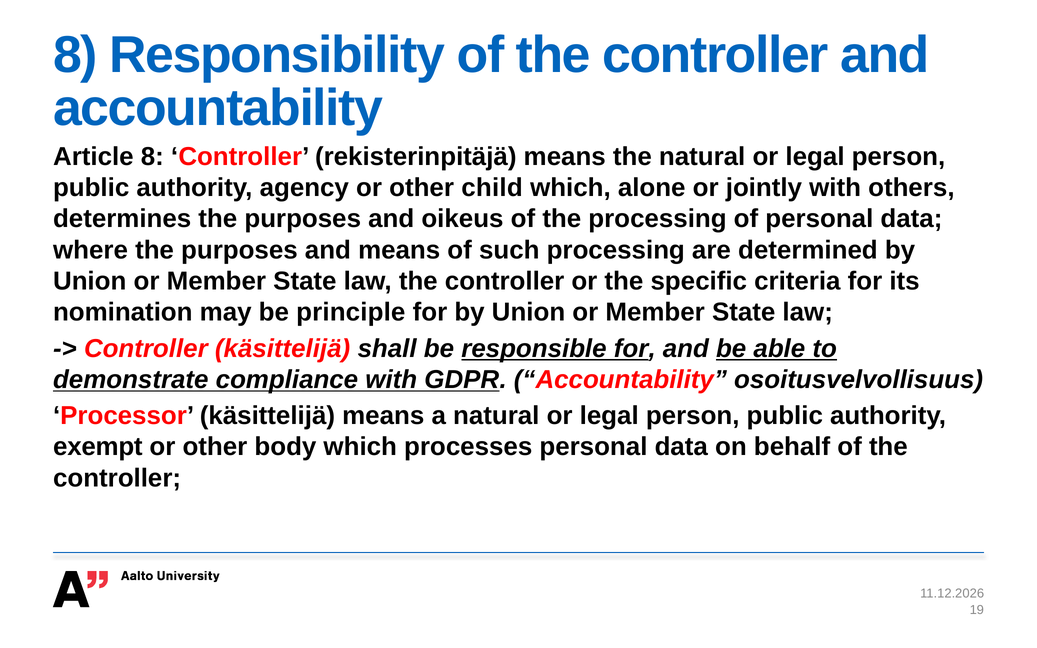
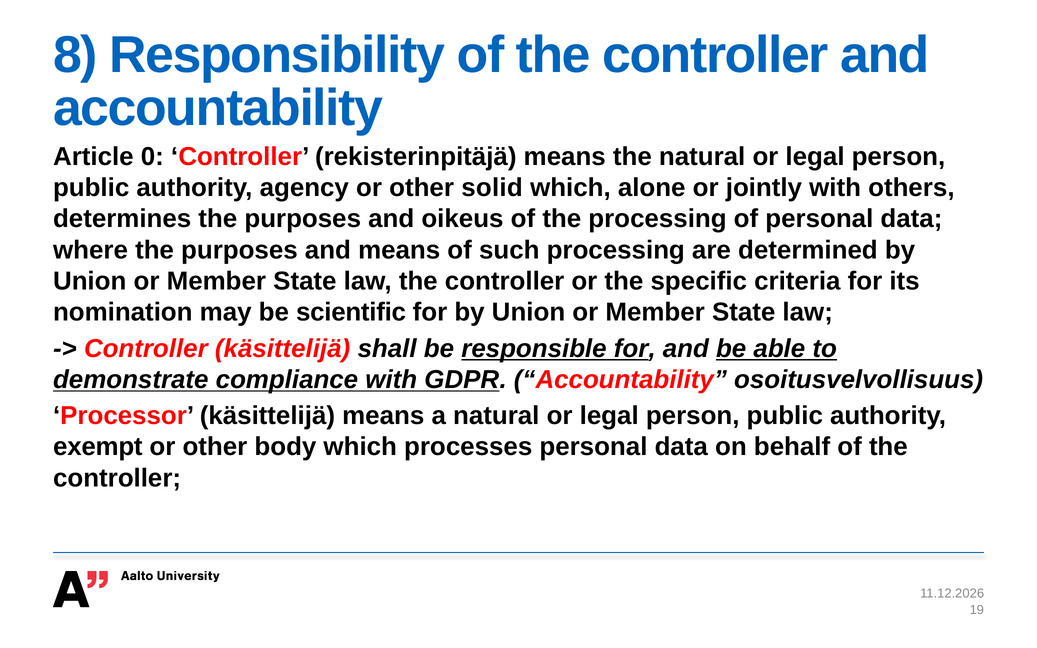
Article 8: 8 -> 0 (152, 157)
child: child -> solid (492, 188)
principle: principle -> scientific (351, 312)
